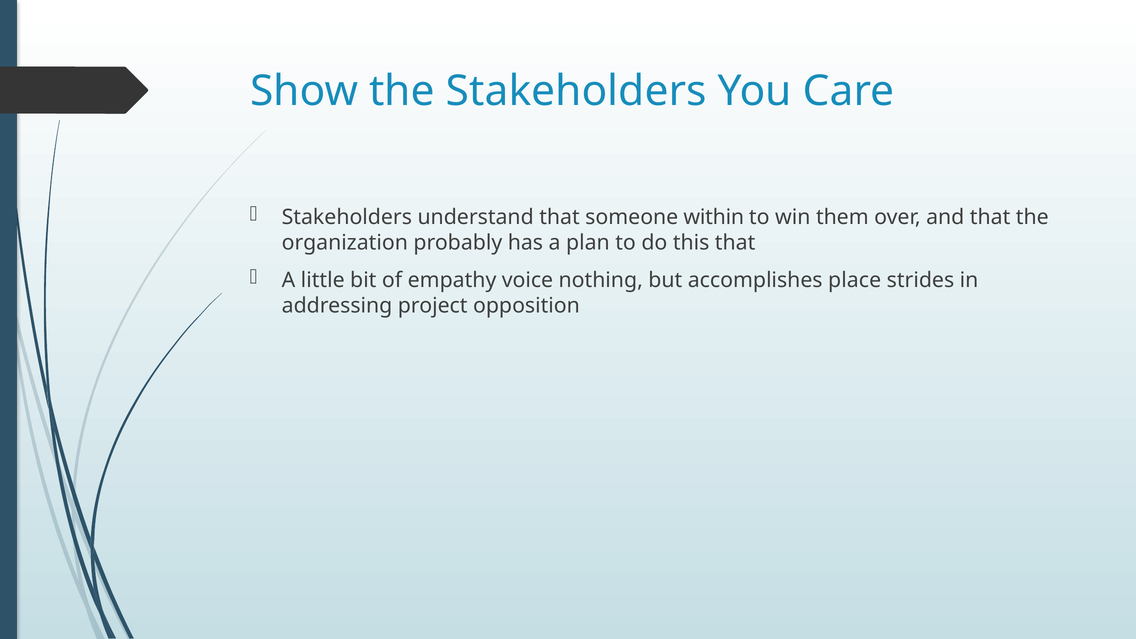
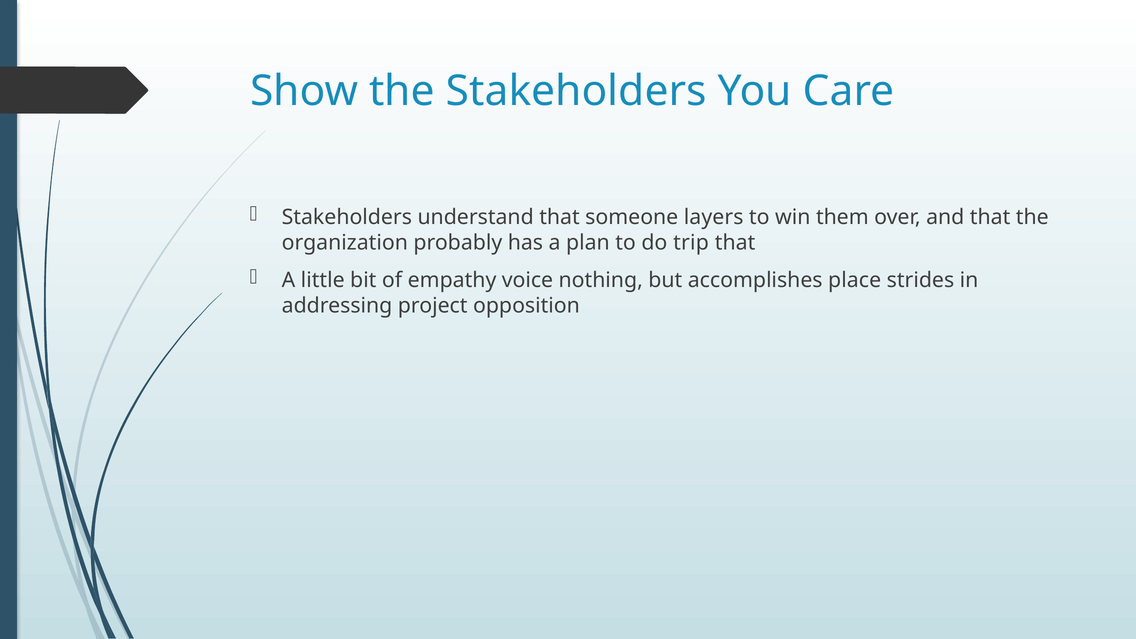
within: within -> layers (714, 217)
this: this -> trip (691, 243)
